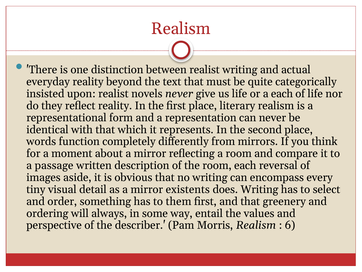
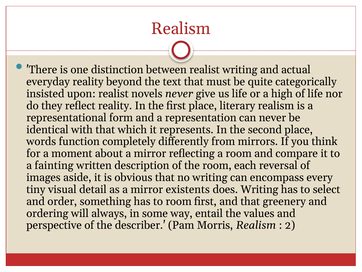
a each: each -> high (282, 94)
passage: passage -> fainting (54, 165)
to them: them -> room (179, 201)
6: 6 -> 2 (290, 225)
